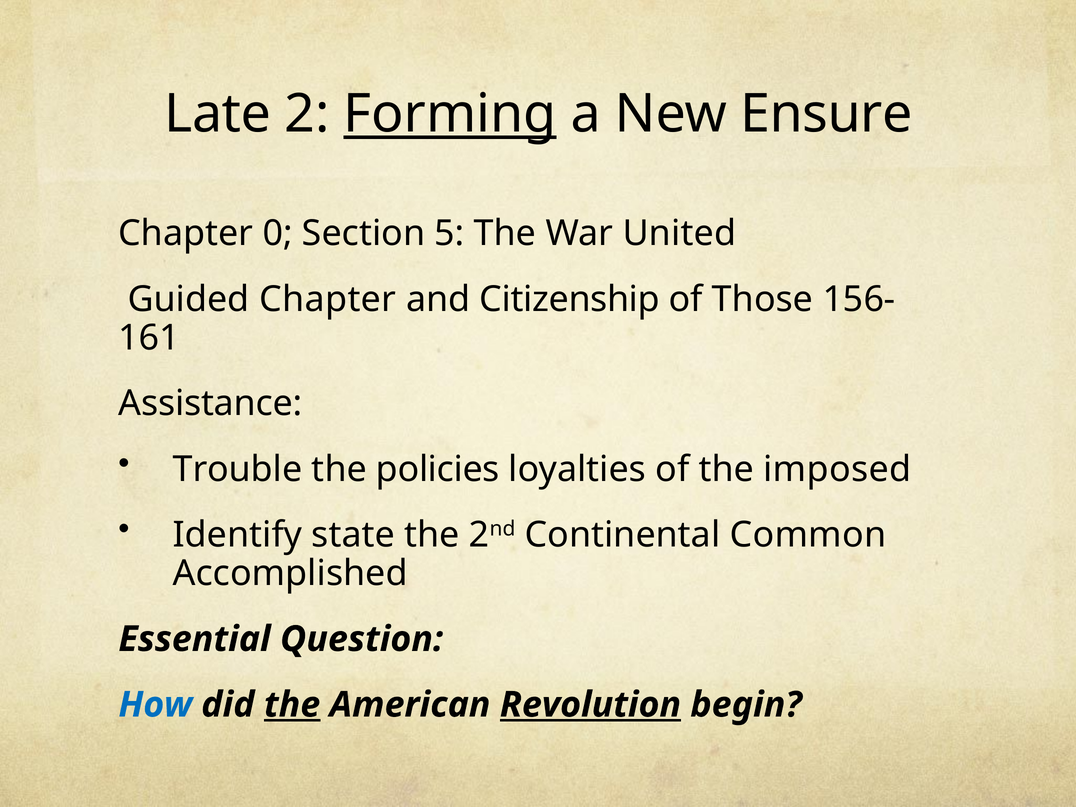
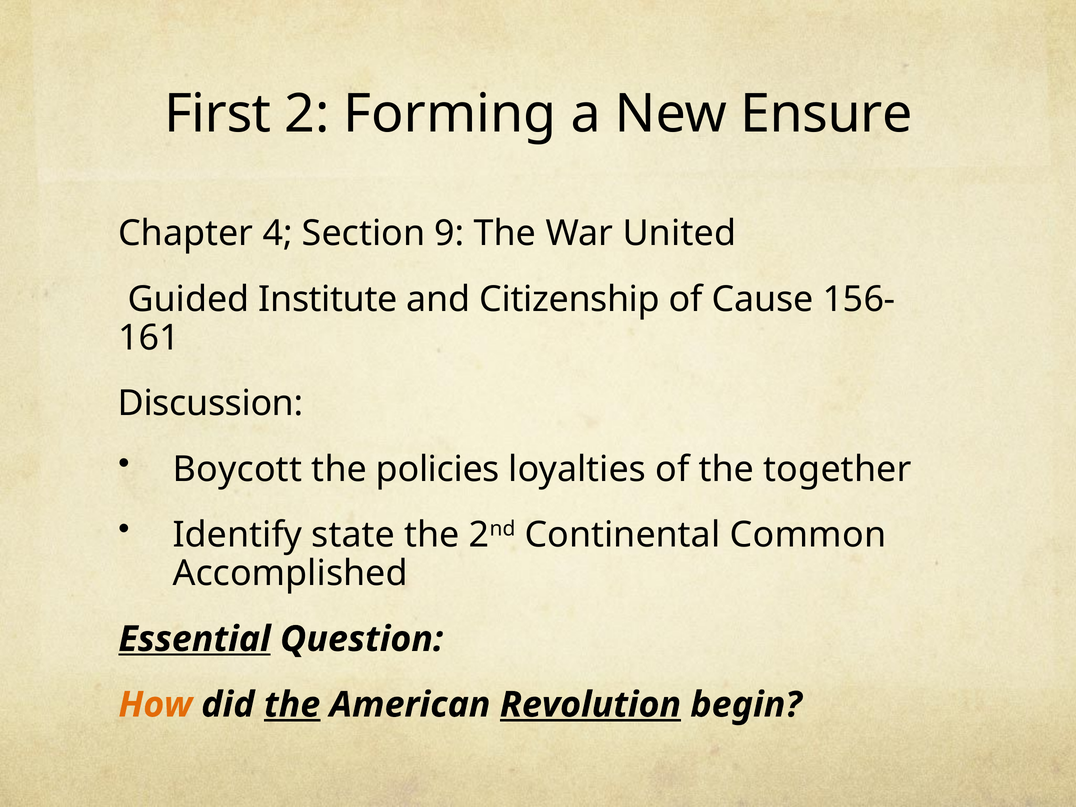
Late: Late -> First (218, 114)
Forming underline: present -> none (450, 114)
0: 0 -> 4 (278, 234)
5: 5 -> 9 (449, 234)
Guided Chapter: Chapter -> Institute (328, 299)
Those: Those -> Cause (763, 299)
Assistance: Assistance -> Discussion (211, 404)
Trouble: Trouble -> Boycott (237, 469)
imposed: imposed -> together (838, 469)
Essential underline: none -> present (195, 639)
How colour: blue -> orange (155, 705)
